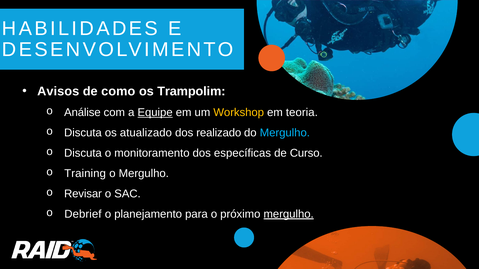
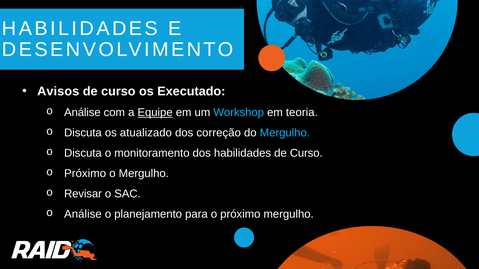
como: como -> curso (118, 92)
Trampolim: Trampolim -> Executado (191, 92)
Workshop colour: yellow -> light blue (239, 113)
realizado: realizado -> correção (219, 133)
dos específicas: específicas -> habilidades (243, 153)
Training: Training -> Próximo (85, 174)
Debrief: Debrief -> Análise (83, 214)
mergulho underline: present -> none (289, 214)
